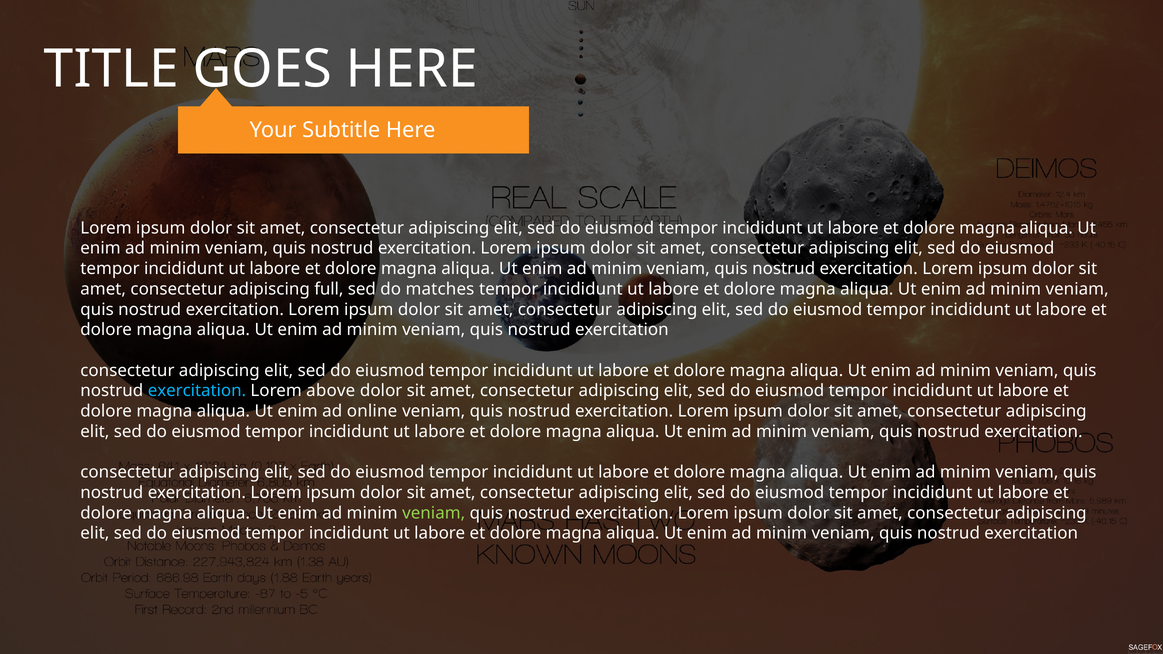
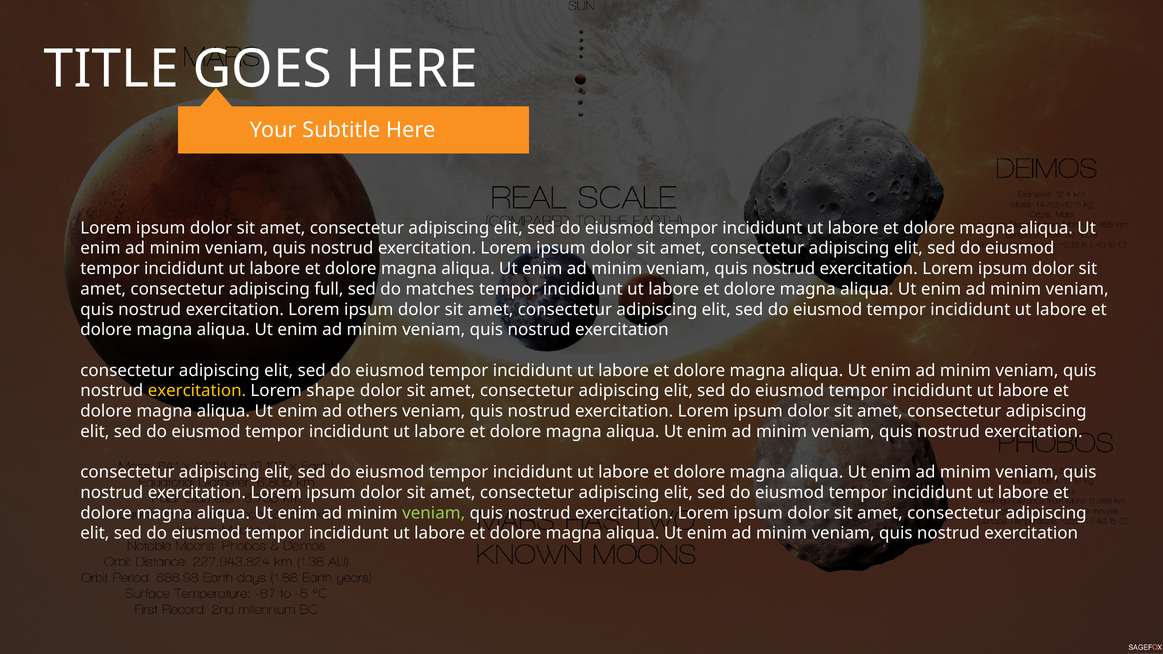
exercitation colour: light blue -> yellow (197, 391)
above: above -> shape (331, 391)
online: online -> others (372, 411)
